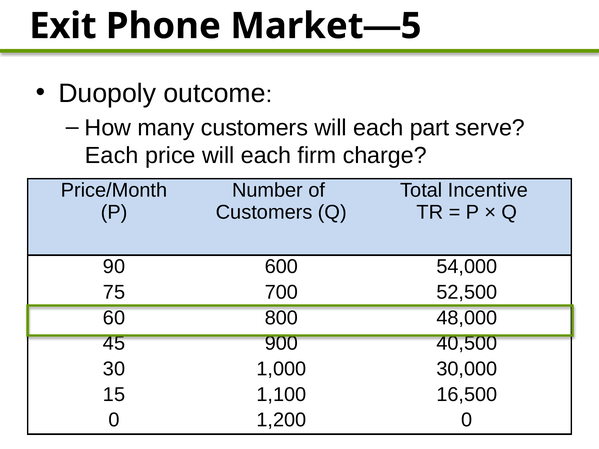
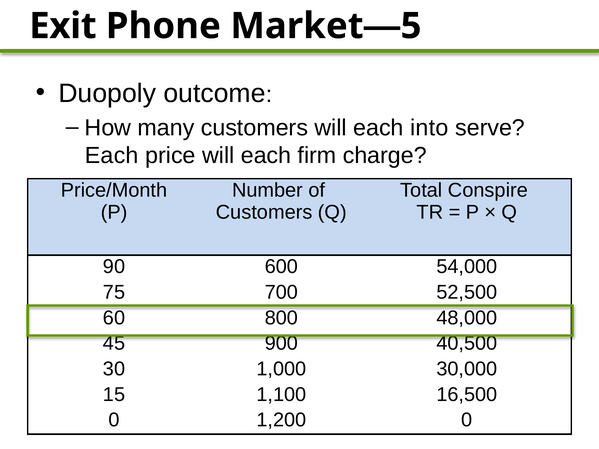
part: part -> into (429, 128)
Incentive: Incentive -> Conspire (488, 190)
